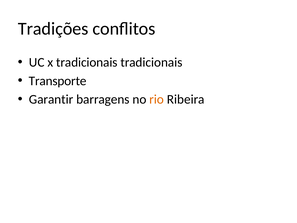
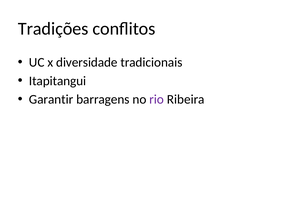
x tradicionais: tradicionais -> diversidade (87, 62)
Transporte: Transporte -> Itapitangui (58, 81)
rio colour: orange -> purple (157, 99)
